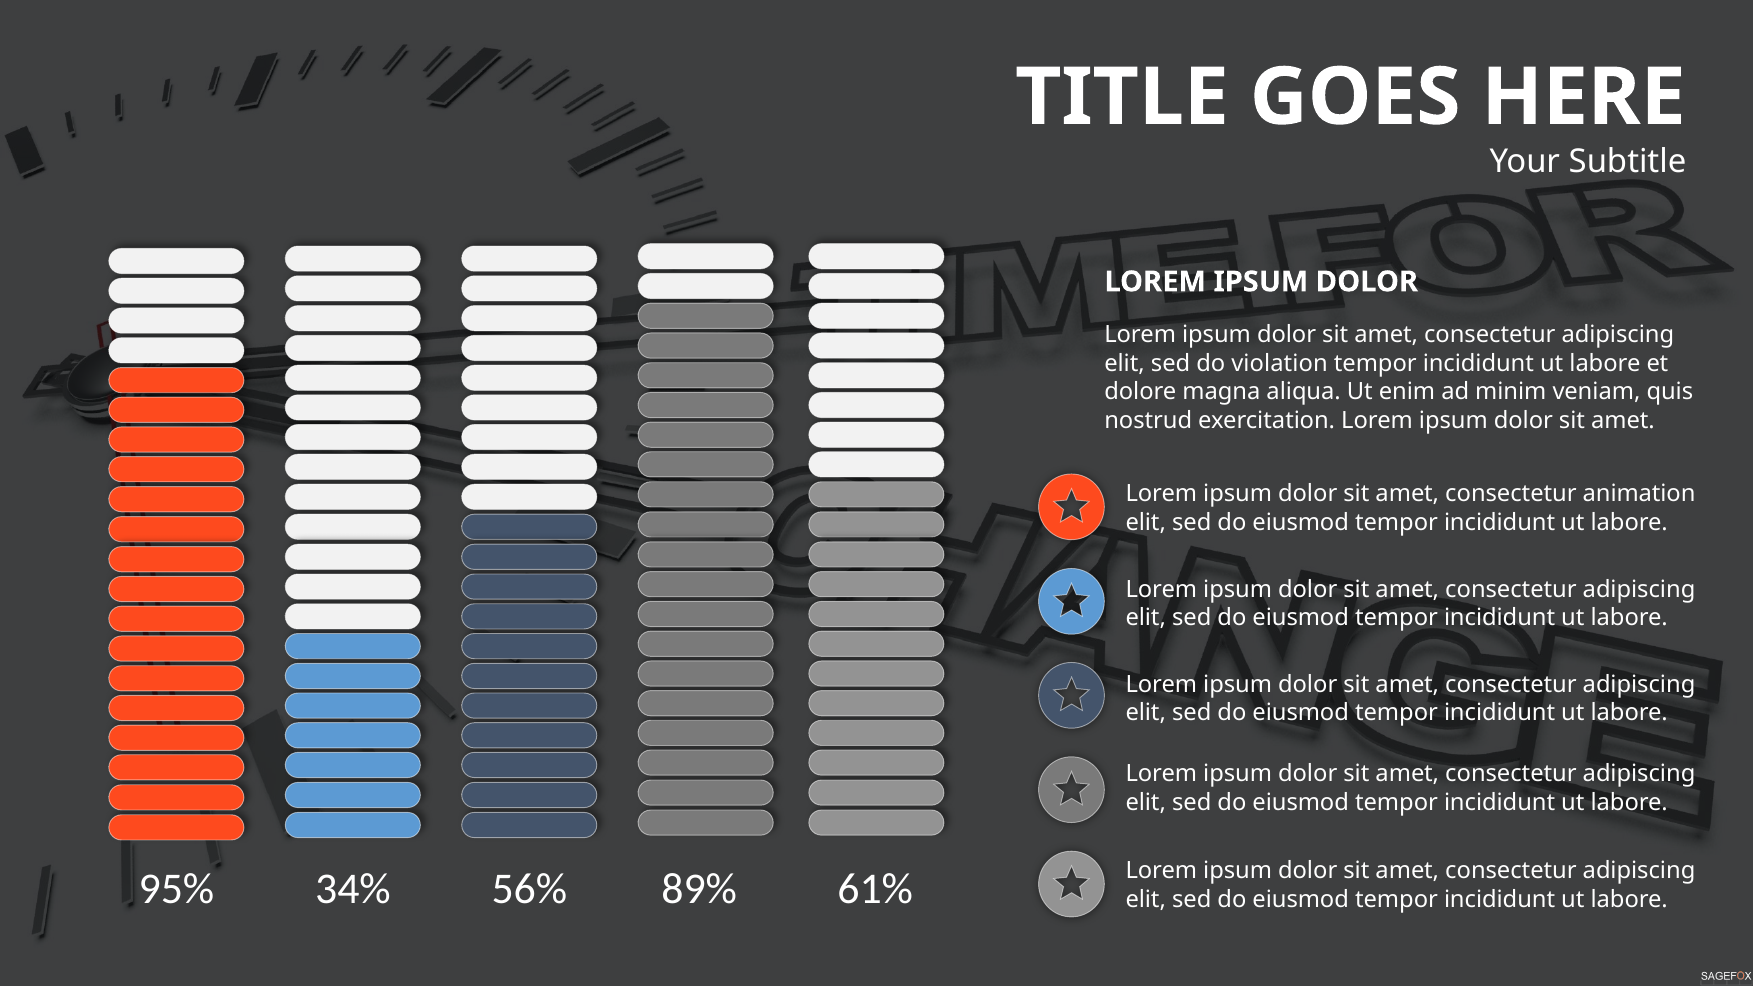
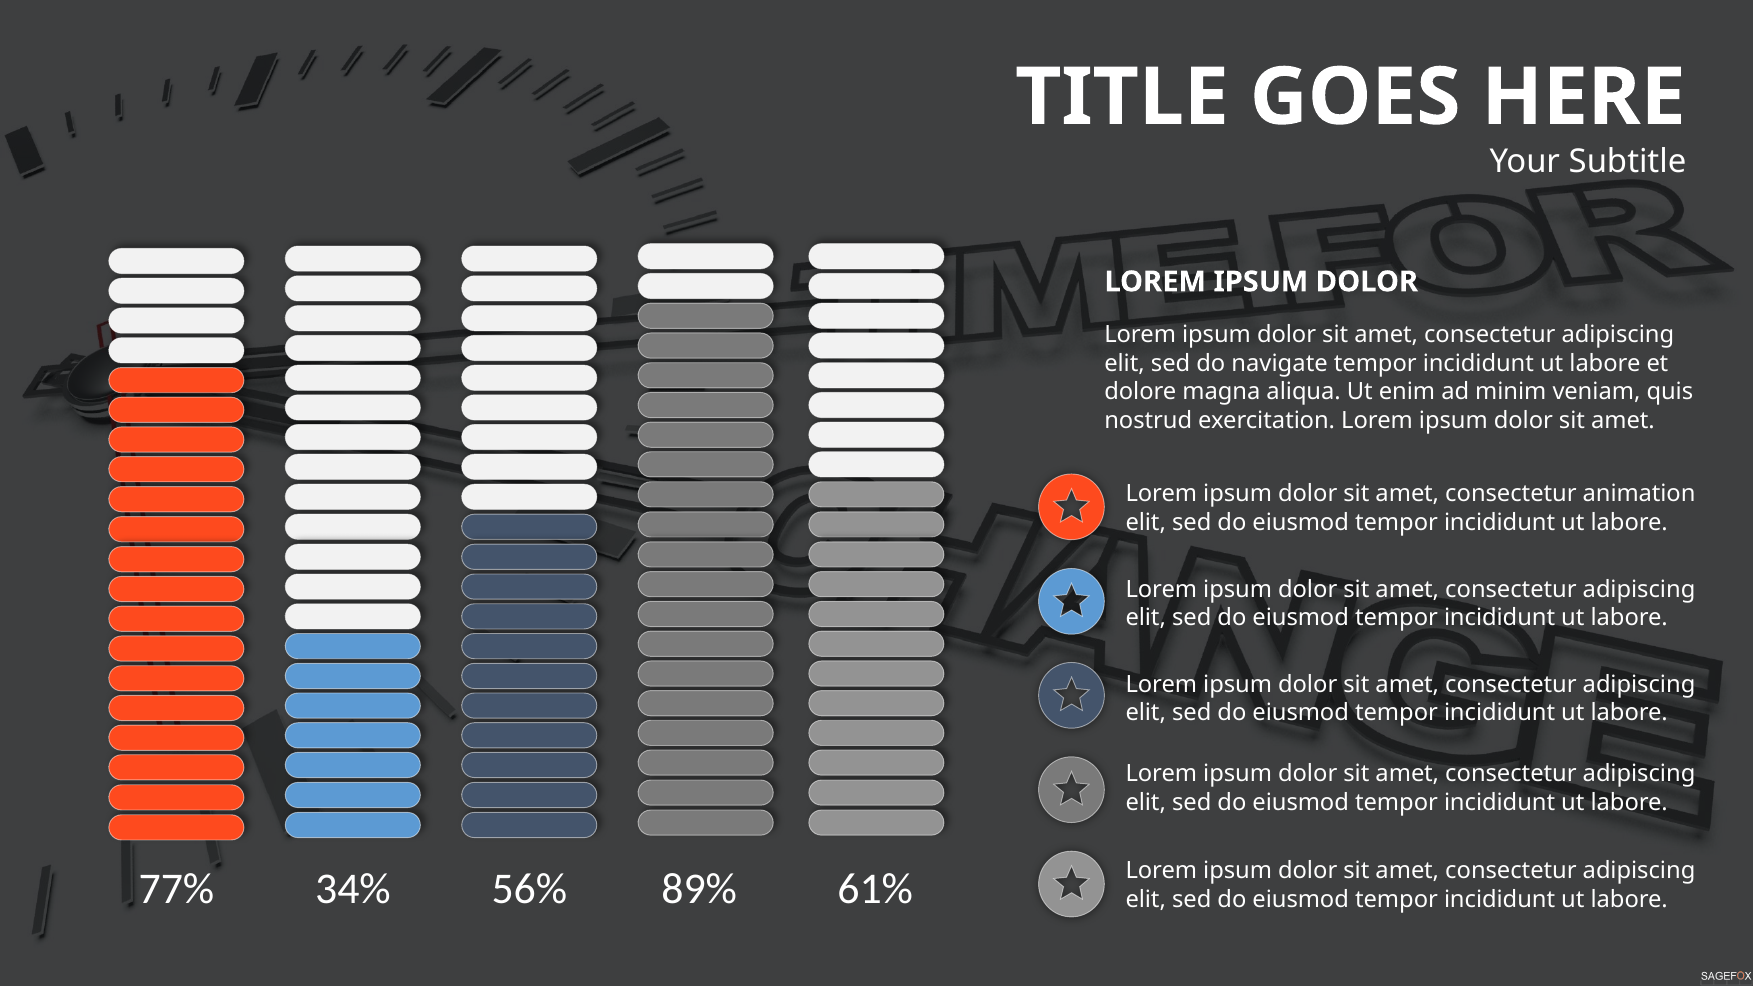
violation: violation -> navigate (1280, 364)
95%: 95% -> 77% (176, 889)
